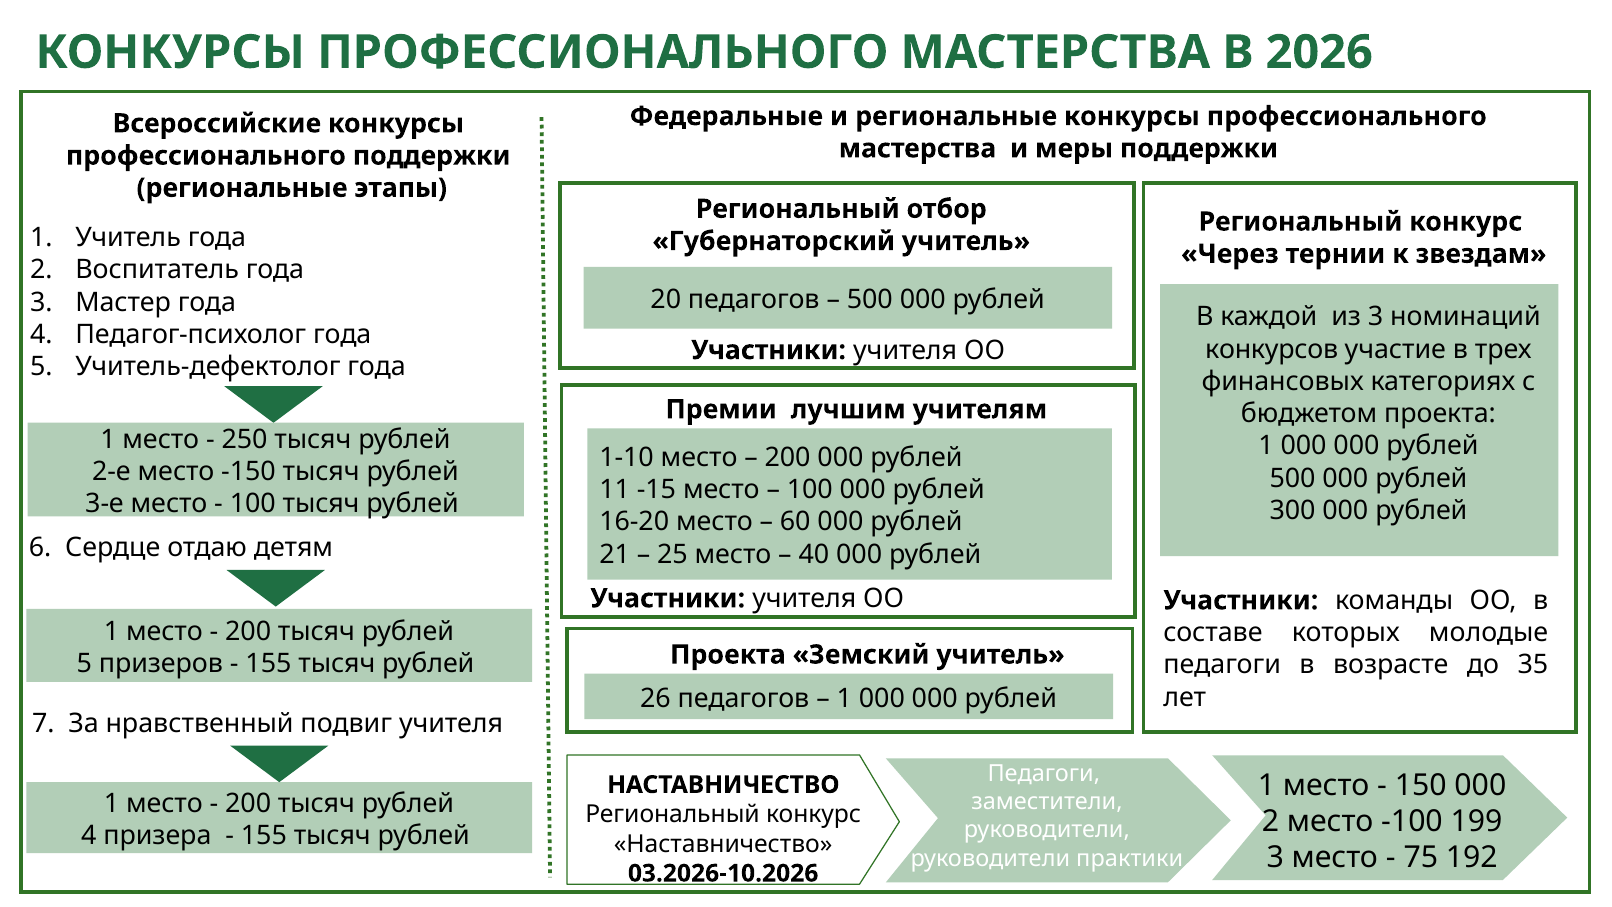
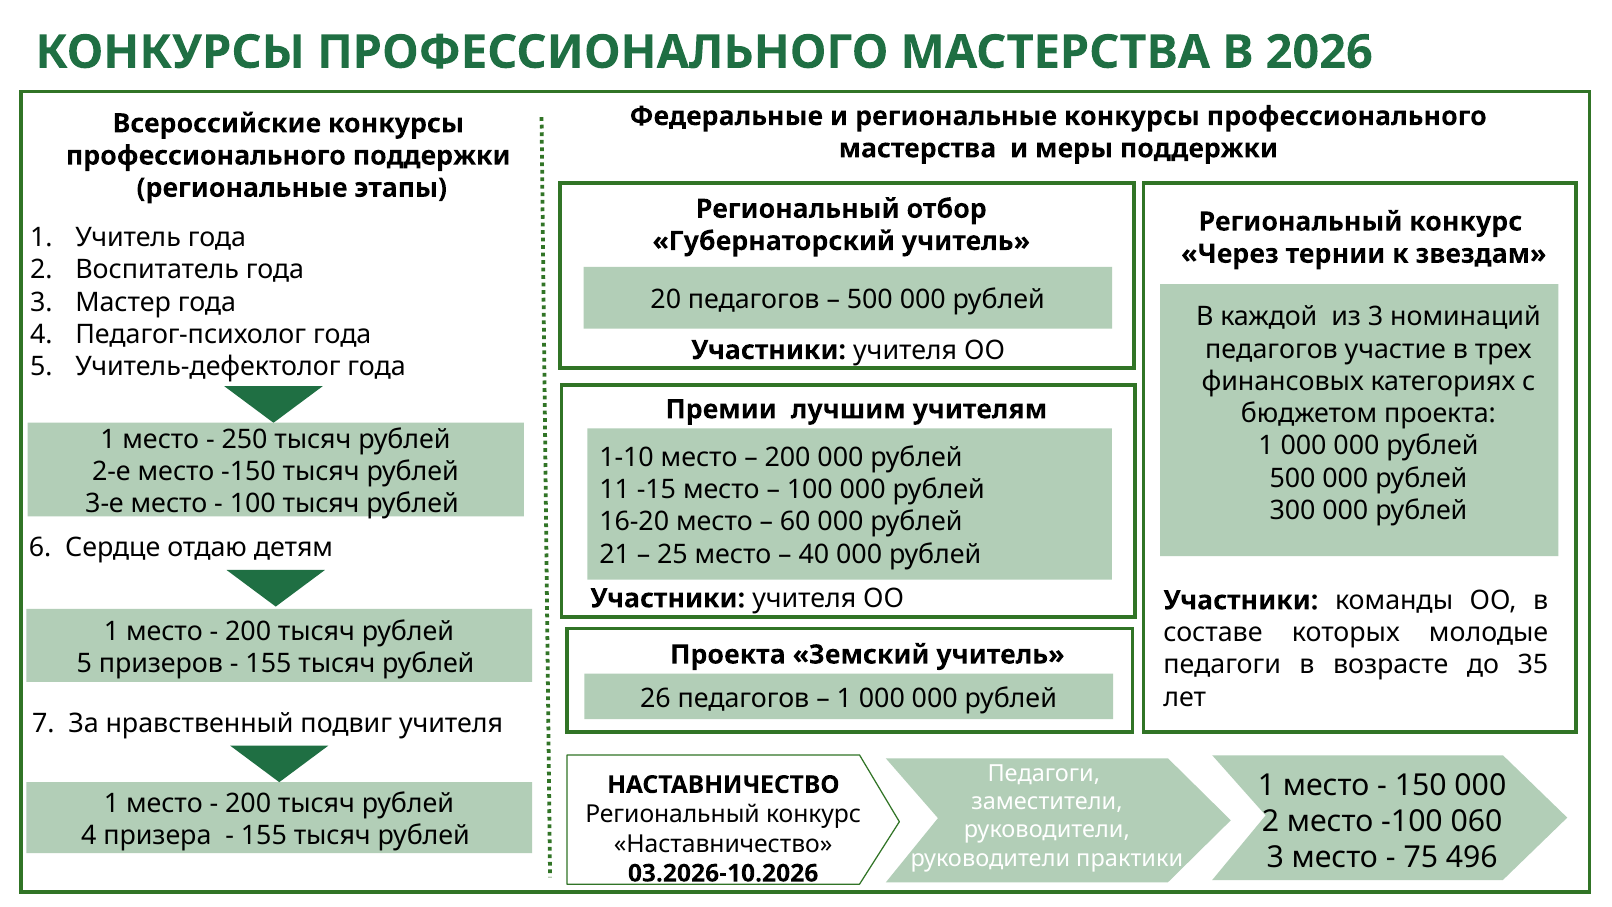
конкурсов: конкурсов -> педагогов (1272, 349)
199: 199 -> 060 (1476, 821)
192: 192 -> 496 (1472, 858)
